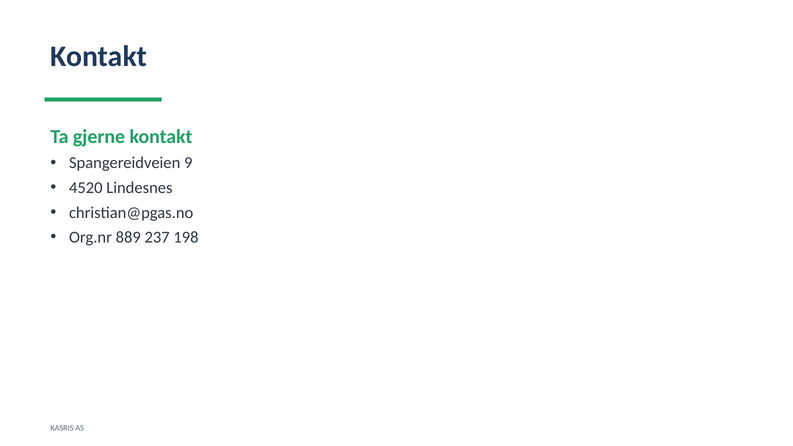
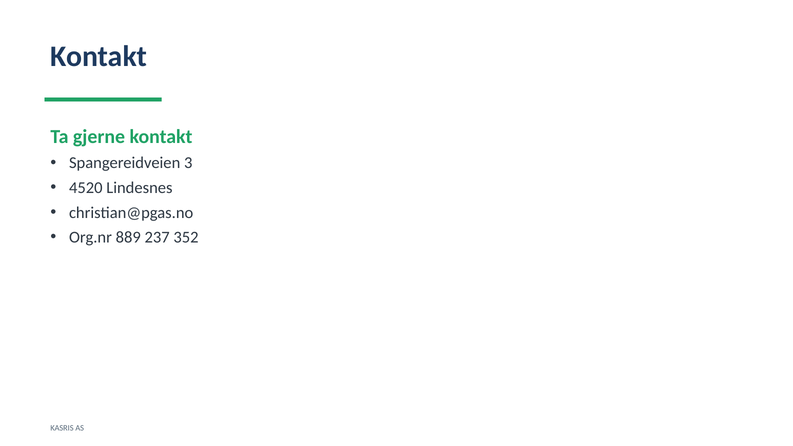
9: 9 -> 3 (188, 163)
198: 198 -> 352 (186, 237)
